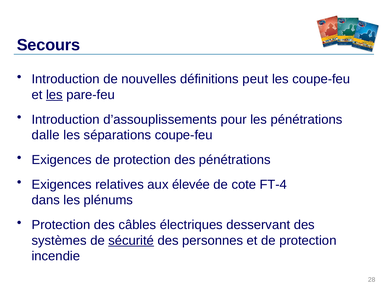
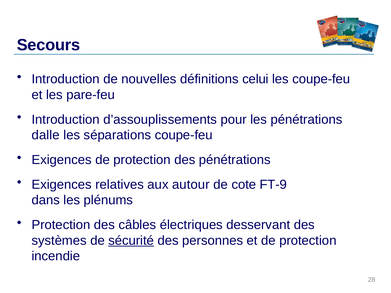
peut: peut -> celui (255, 79)
les underline: present -> none (54, 95)
élevée: élevée -> autour (191, 185)
FT-4: FT-4 -> FT-9 (273, 185)
